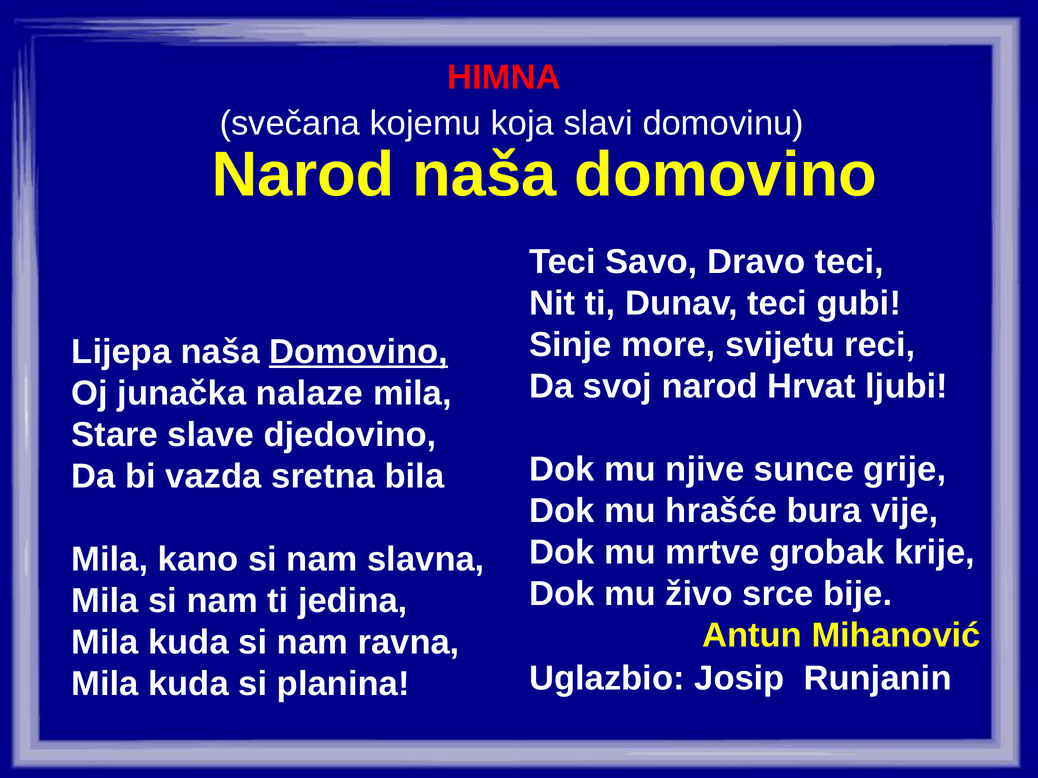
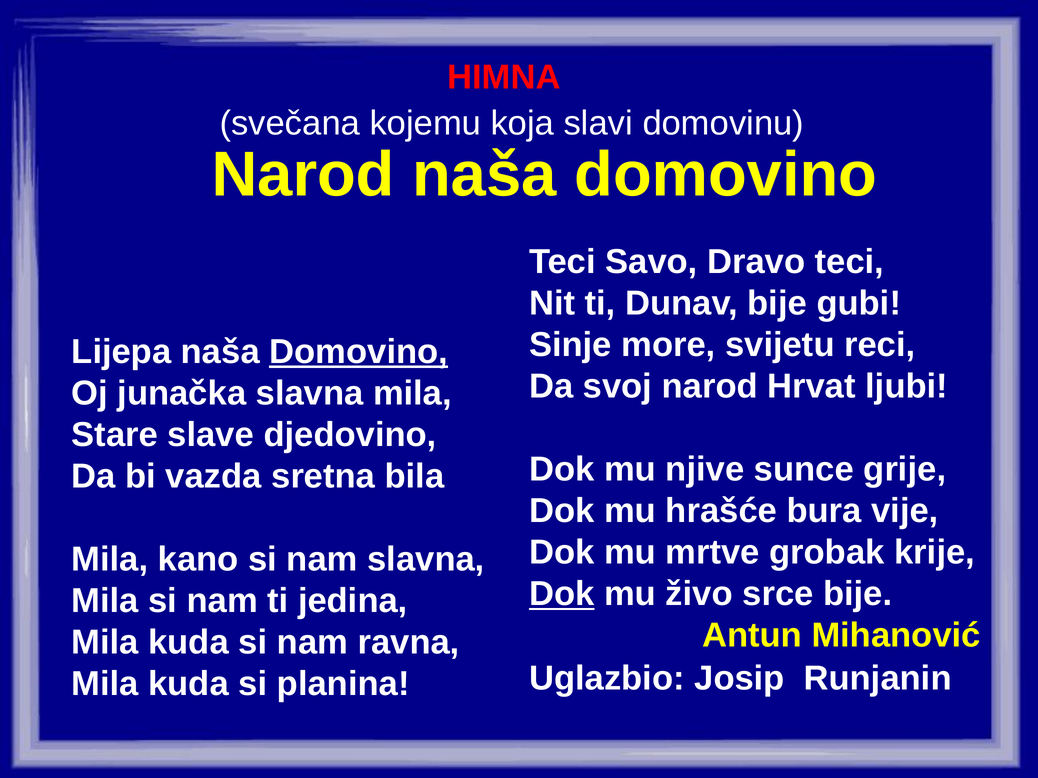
Dunav teci: teci -> bije (777, 304)
junačka nalaze: nalaze -> slavna (310, 394)
Dok underline: none -> present (562, 594)
